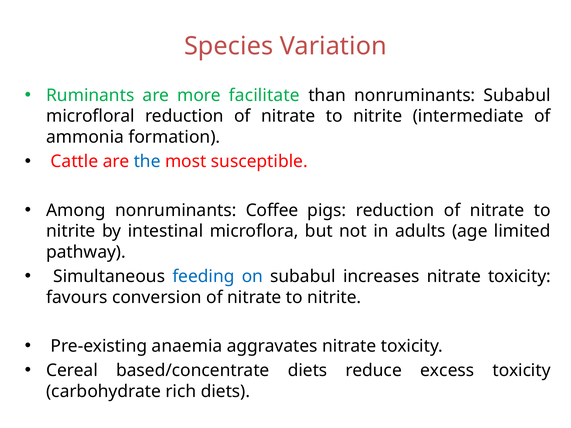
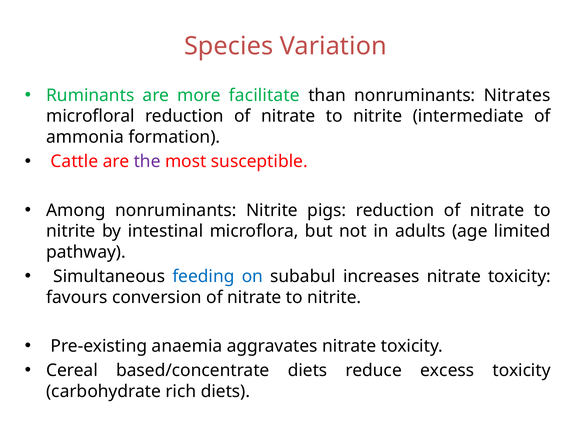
nonruminants Subabul: Subabul -> Nitrates (517, 95)
the colour: blue -> purple (147, 162)
nonruminants Coffee: Coffee -> Nitrite (272, 210)
